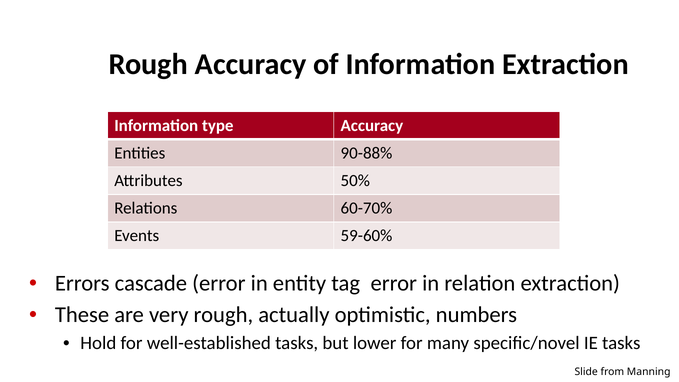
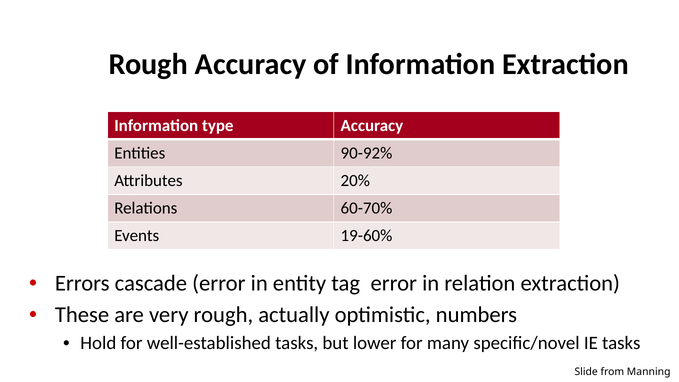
90-88%: 90-88% -> 90-92% (366, 153)
50%: 50% -> 20% (355, 181)
59-60%: 59-60% -> 19-60% (366, 236)
